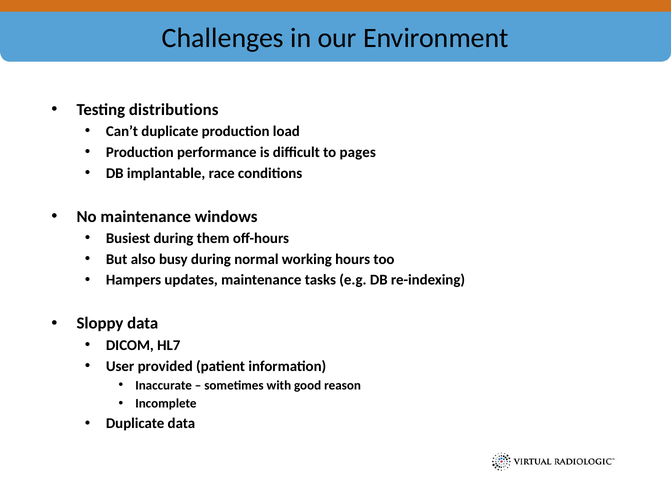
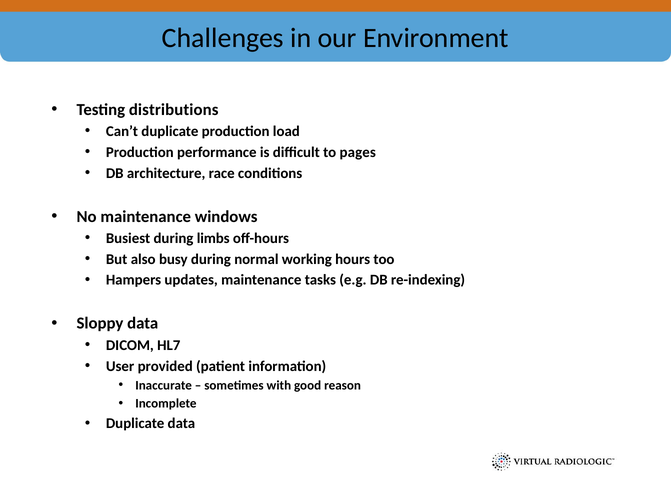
implantable: implantable -> architecture (166, 173)
them: them -> limbs (213, 238)
